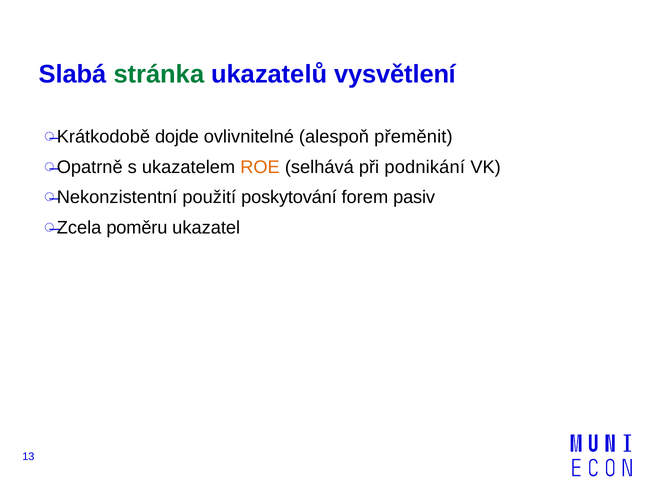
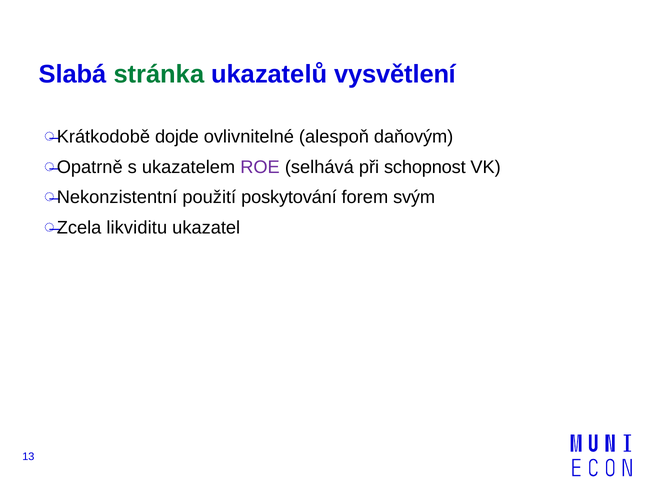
přeměnit: přeměnit -> daňovým (414, 137)
ROE colour: orange -> purple (260, 167)
podnikání: podnikání -> schopnost (425, 167)
pasiv: pasiv -> svým (414, 197)
poměru: poměru -> likviditu (137, 228)
